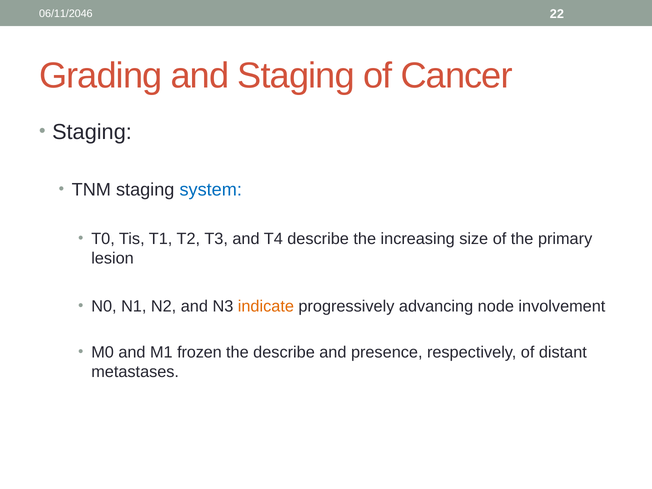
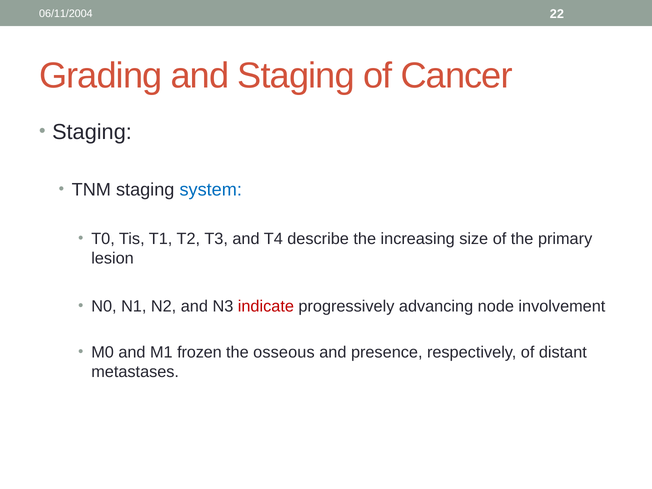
06/11/2046: 06/11/2046 -> 06/11/2004 (66, 14)
indicate colour: orange -> red (266, 307)
the describe: describe -> osseous (284, 352)
